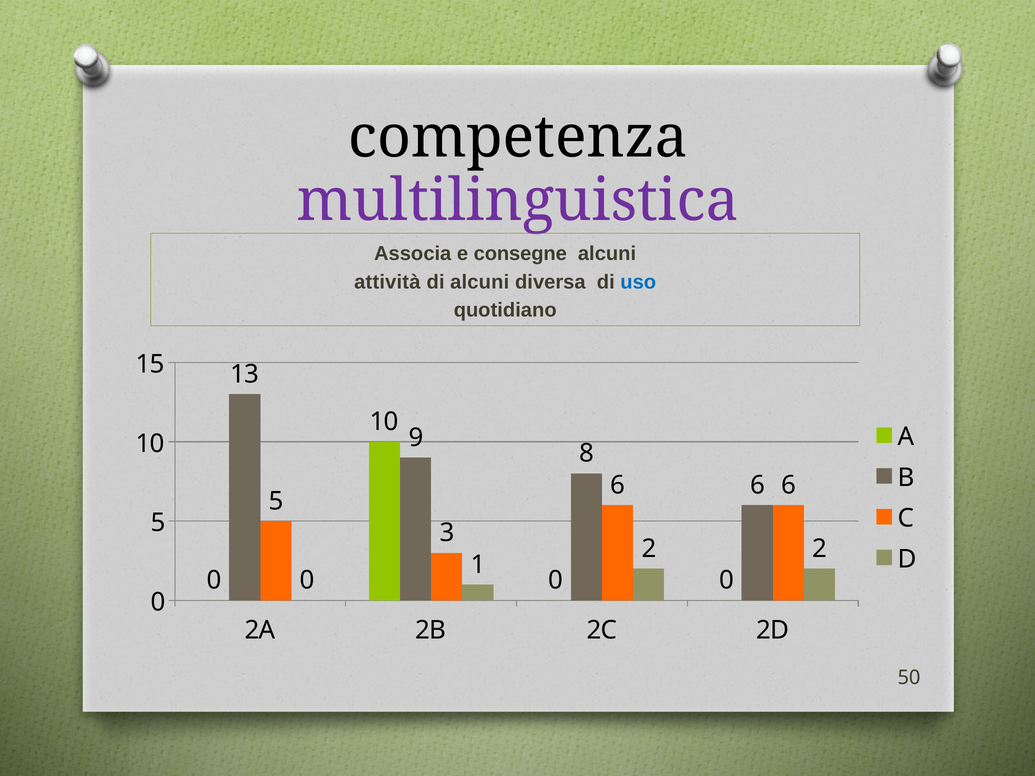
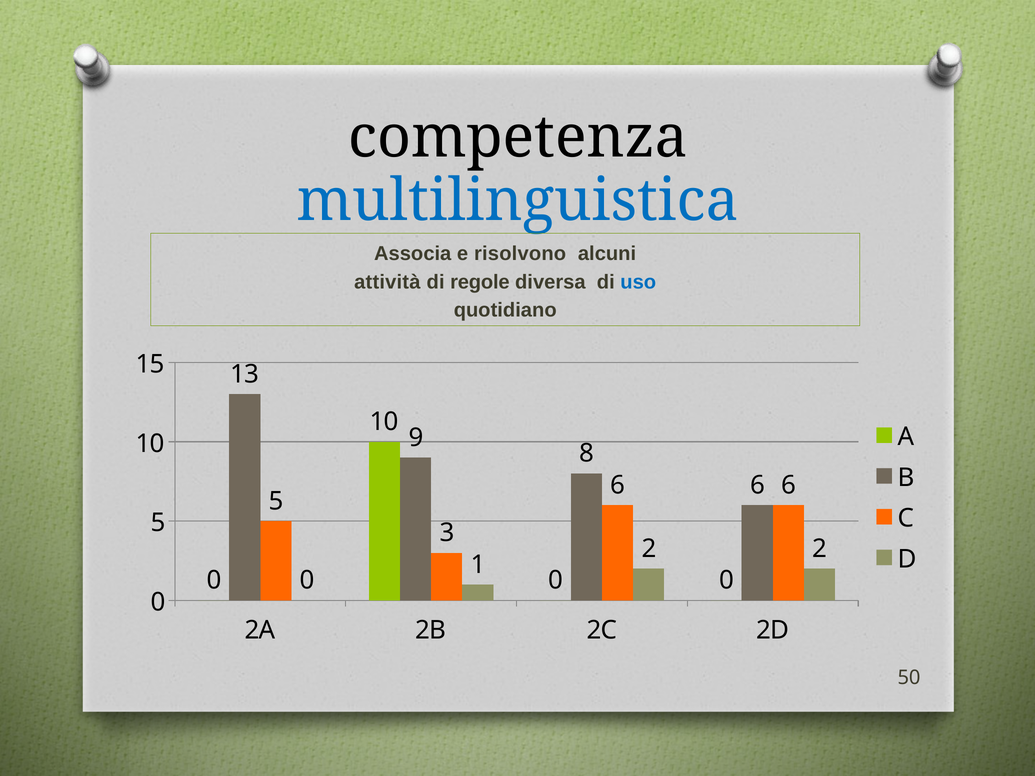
multilinguistica colour: purple -> blue (518, 201)
consegne: consegne -> risolvono (520, 254)
di alcuni: alcuni -> regole (480, 282)
